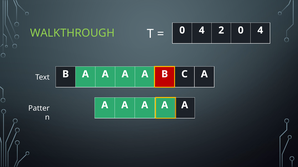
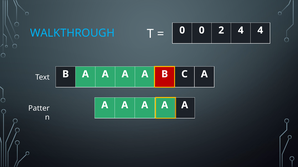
4: 4 -> 0 (202, 30)
2 0: 0 -> 4 (241, 30)
WALKTHROUGH colour: light green -> light blue (72, 33)
